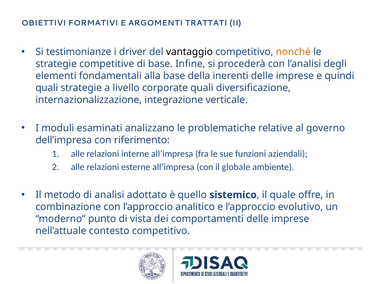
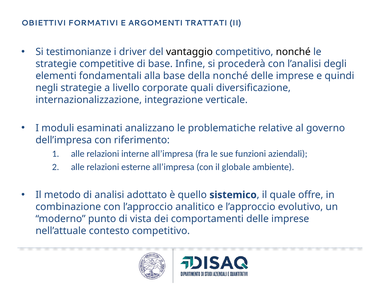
nonché colour: orange -> black (293, 52)
della inerenti: inerenti -> nonché (230, 76)
quali: quali -> negli (47, 88)
